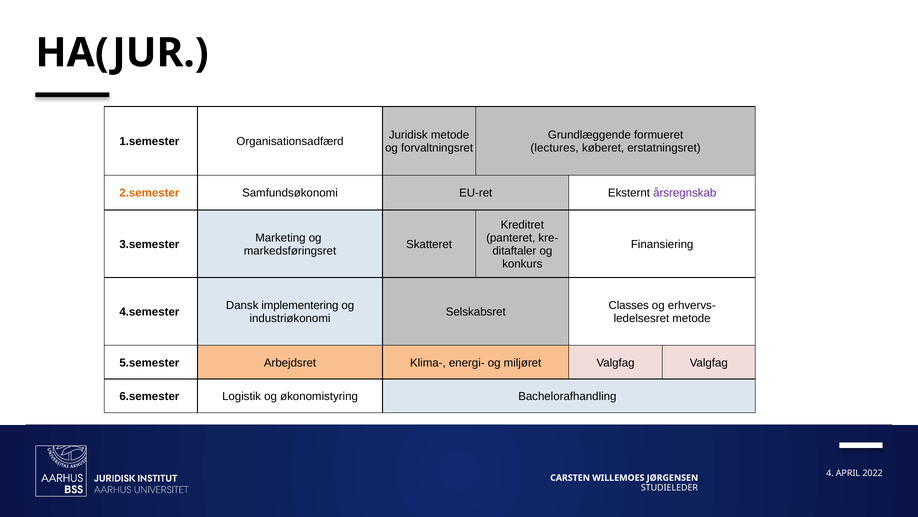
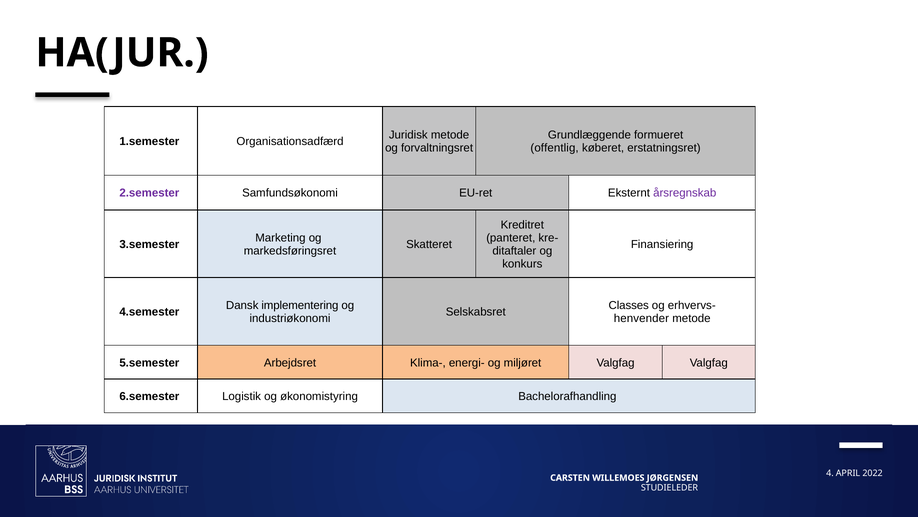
lectures: lectures -> offentlig (555, 148)
2.semester colour: orange -> purple (149, 193)
ledelsesret: ledelsesret -> henvender (641, 318)
